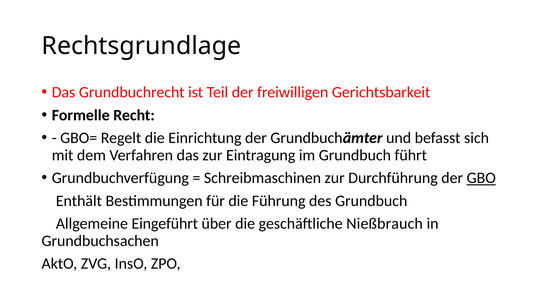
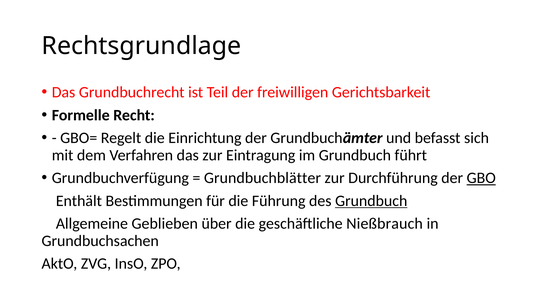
Schreibmaschinen: Schreibmaschinen -> Grundbuchblätter (262, 178)
Grundbuch underline: none -> present (371, 201)
Eingeführt: Eingeführt -> Geblieben (165, 223)
